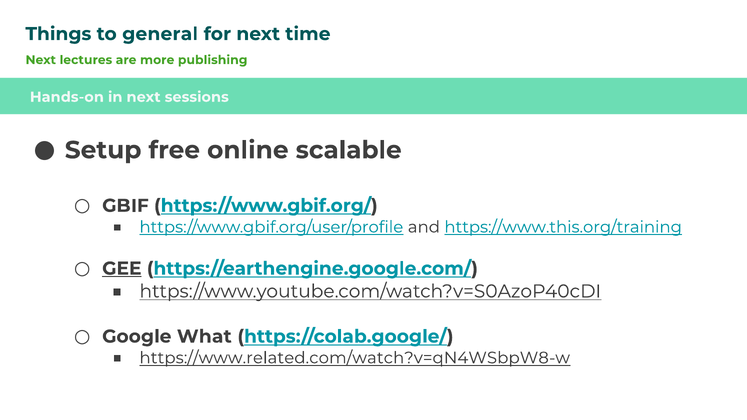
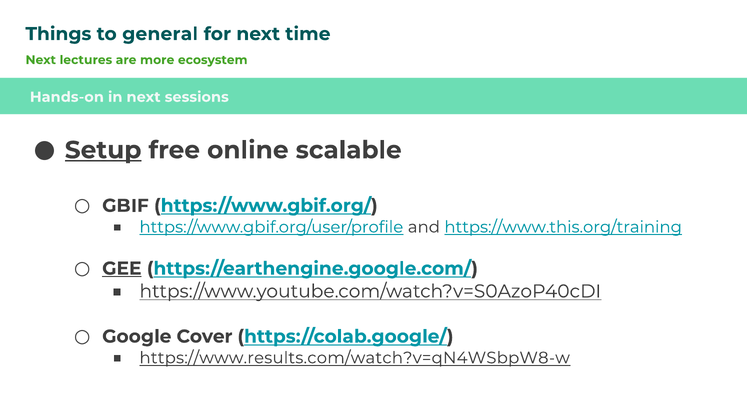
publishing: publishing -> ecosystem (213, 60)
Setup underline: none -> present (103, 150)
What: What -> Cover (204, 337)
https://www.related.com/watch?v=qN4WSbpW8-w: https://www.related.com/watch?v=qN4WSbpW8-w -> https://www.results.com/watch?v=qN4WSbpW8-w (355, 358)
